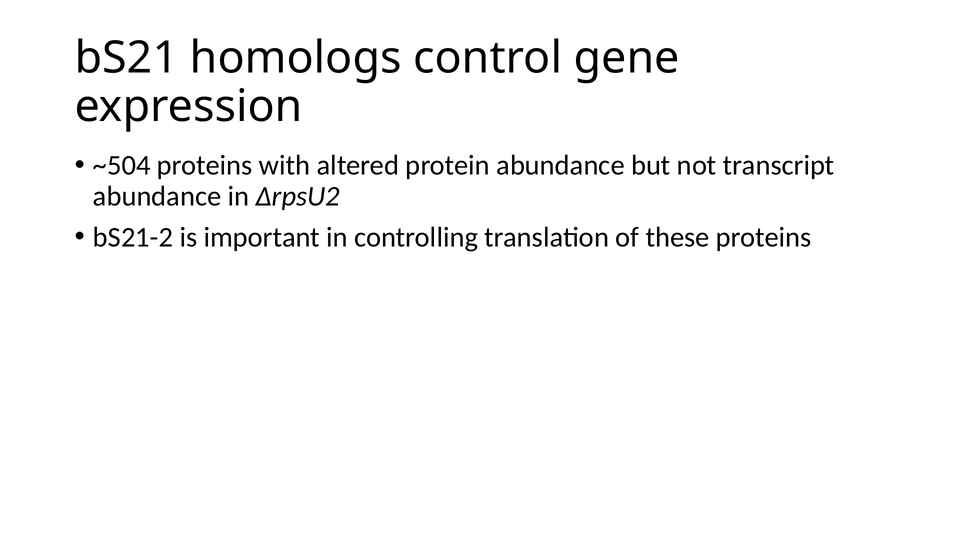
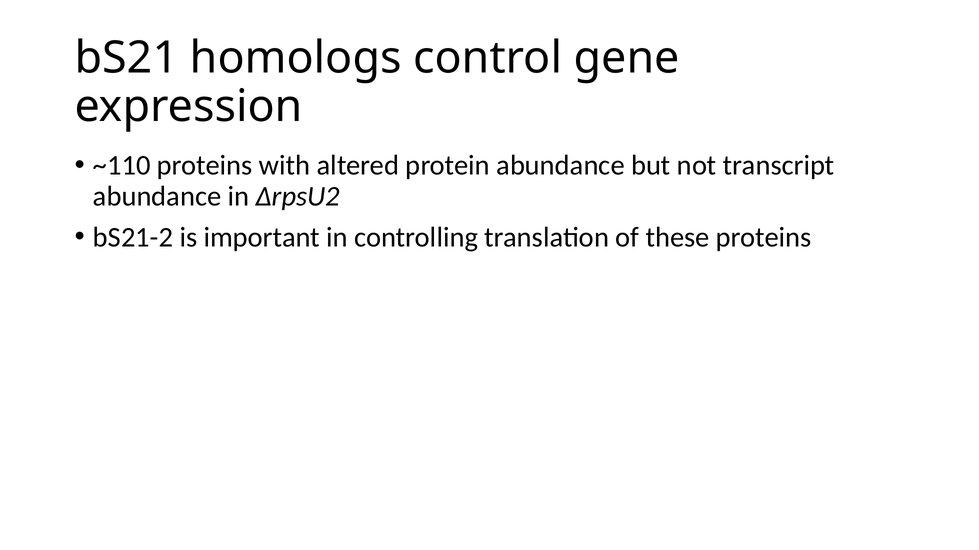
~504: ~504 -> ~110 (122, 166)
